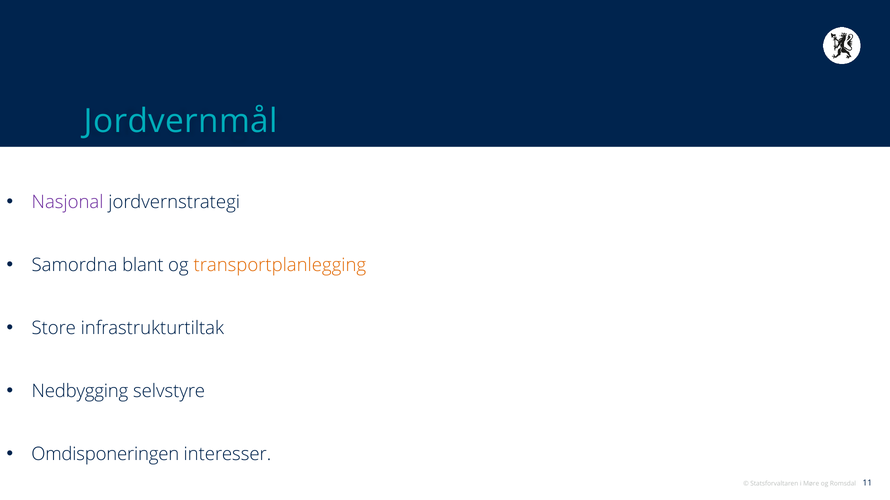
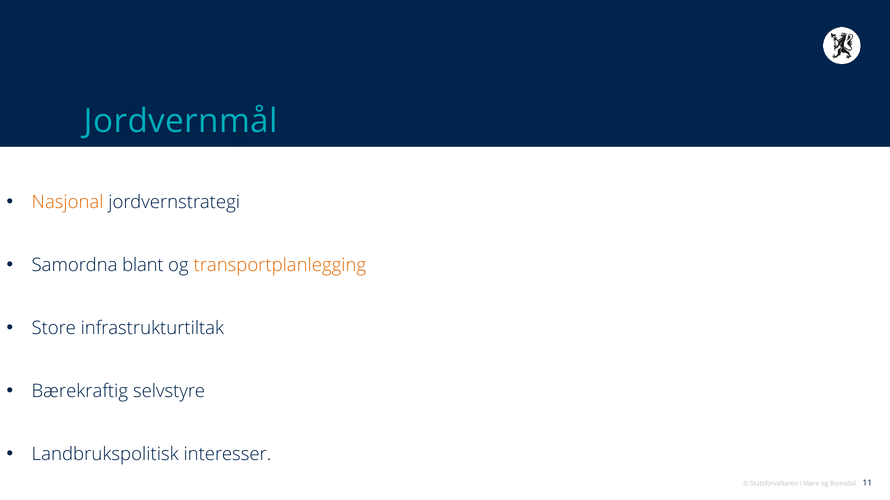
Nasjonal colour: purple -> orange (68, 202)
Nedbygging: Nedbygging -> Bærekraftig (80, 391)
Omdisponeringen: Omdisponeringen -> Landbrukspolitisk (105, 455)
